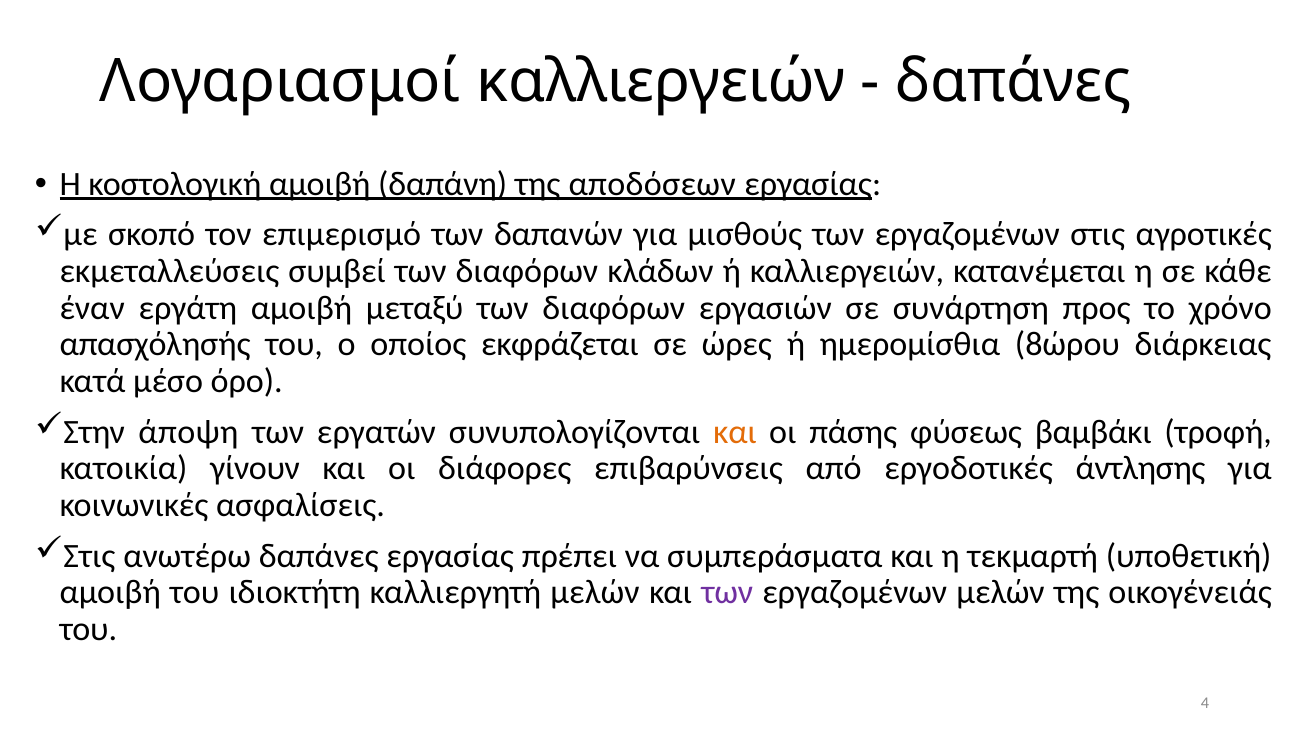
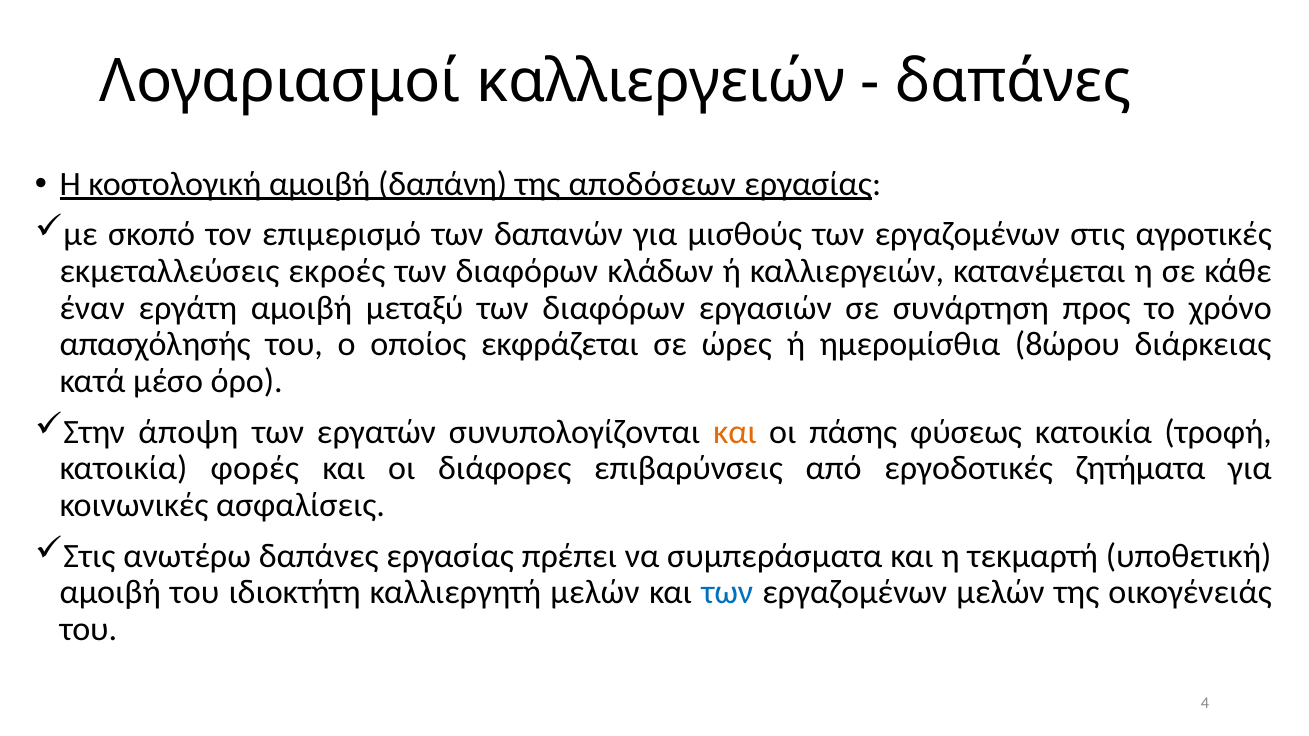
συμβεί: συμβεί -> εκροές (337, 271)
φύσεως βαμβάκι: βαμβάκι -> κατοικία (1093, 432)
γίνουν: γίνουν -> φορές (255, 469)
άντλησης: άντλησης -> ζητήματα (1141, 469)
των colour: purple -> blue (727, 593)
